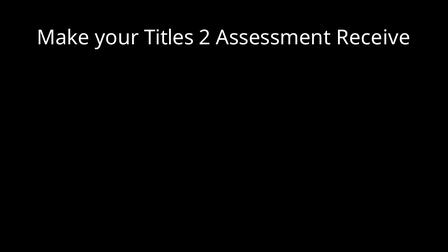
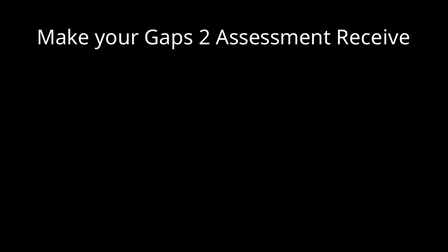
Titles: Titles -> Gaps (169, 38)
